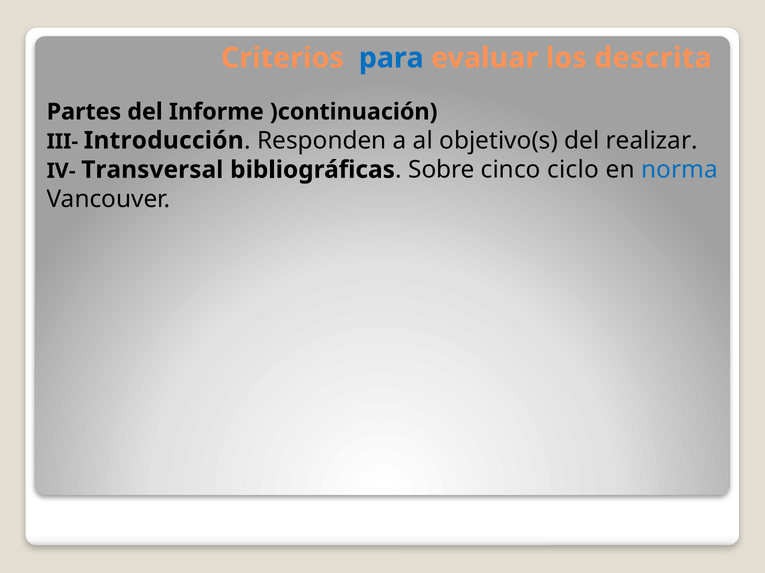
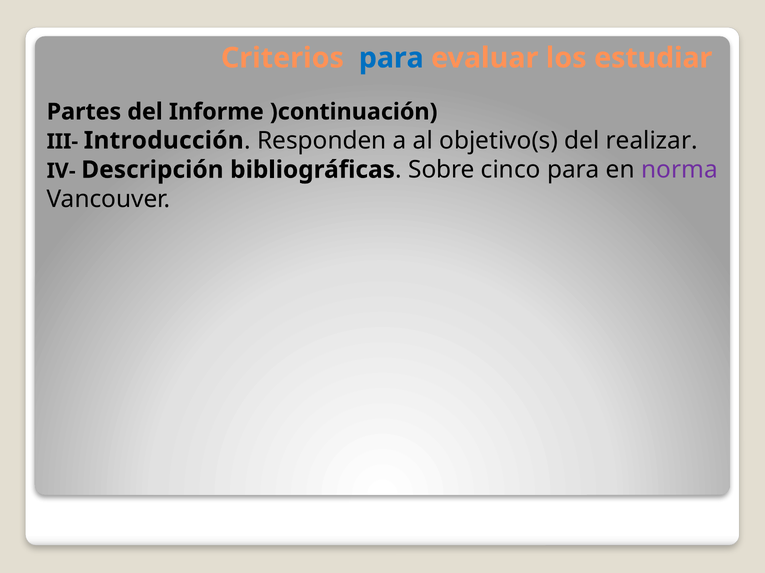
descrita: descrita -> estudiar (653, 58)
Transversal: Transversal -> Descripción (152, 170)
cinco ciclo: ciclo -> para (573, 170)
norma colour: blue -> purple (679, 170)
